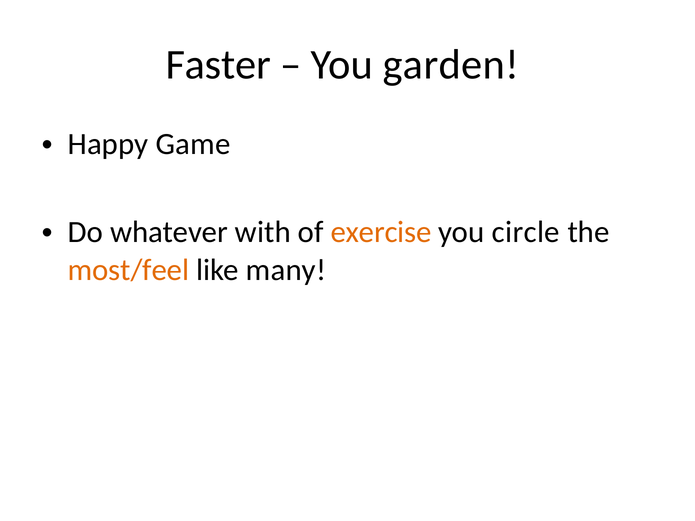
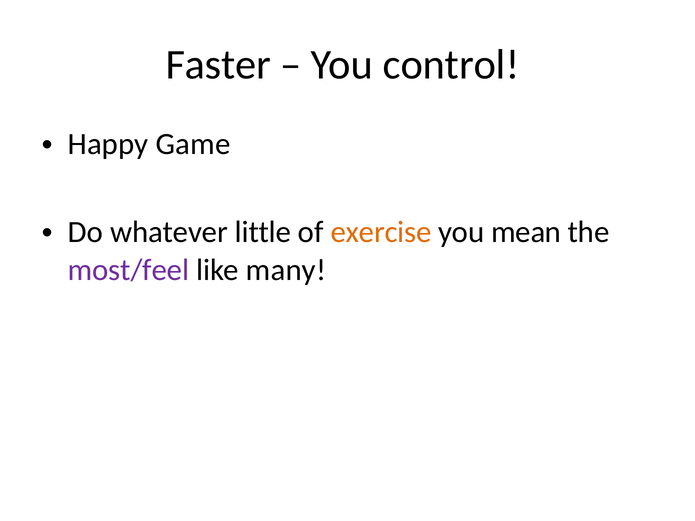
garden: garden -> control (451, 65)
with: with -> little (263, 232)
circle: circle -> mean (526, 232)
most/feel colour: orange -> purple (129, 270)
